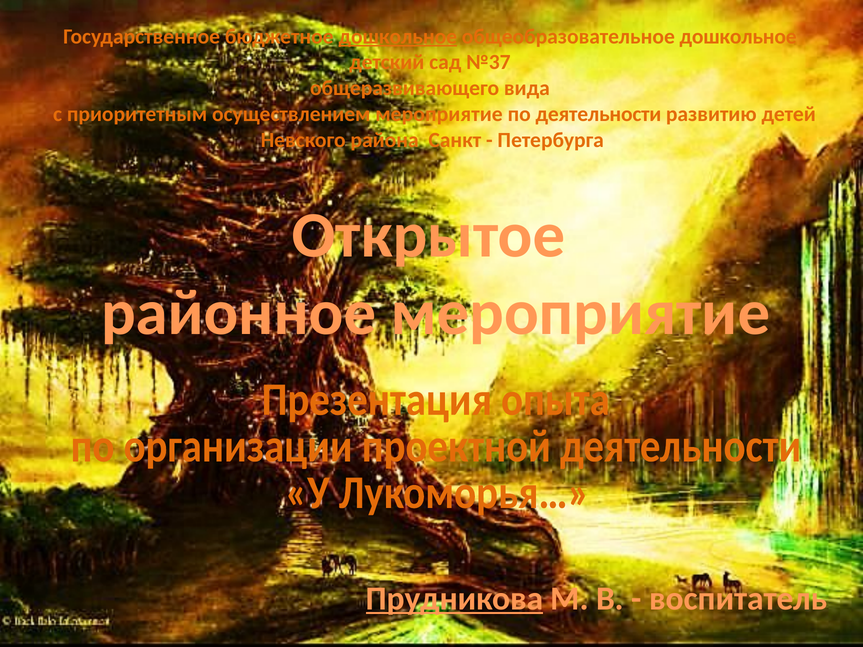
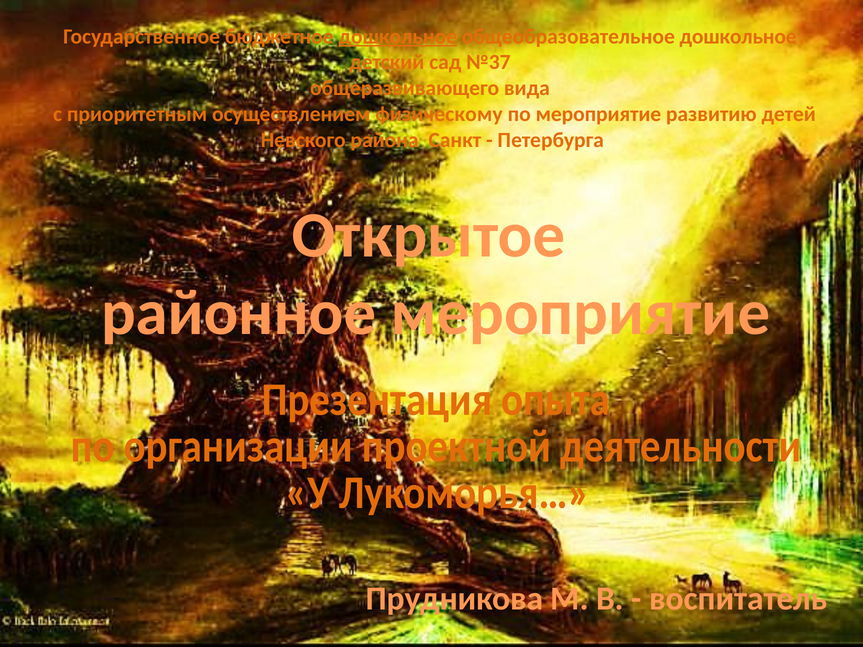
осуществлением мероприятие: мероприятие -> физическому (439, 114)
по деятельности: деятельности -> мероприятие (598, 114)
Прудникова underline: present -> none (455, 599)
